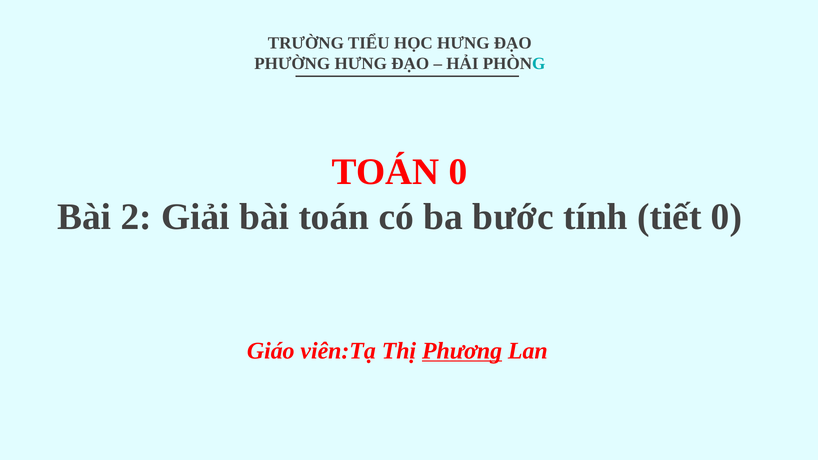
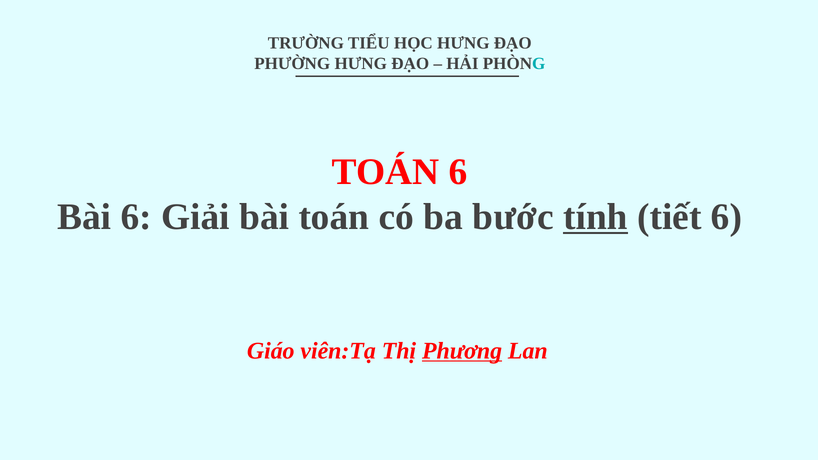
TOÁN 0: 0 -> 6 (458, 172)
Bài 2: 2 -> 6 (136, 217)
tính underline: none -> present (595, 217)
tiết 0: 0 -> 6 (727, 217)
